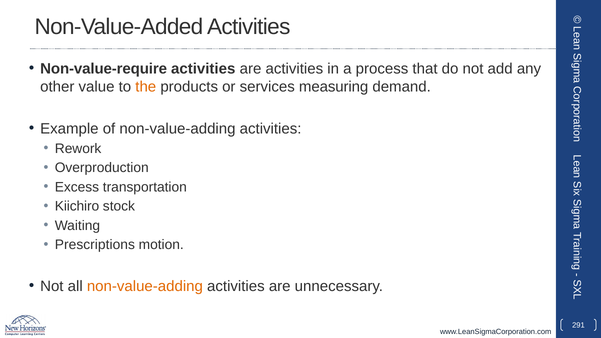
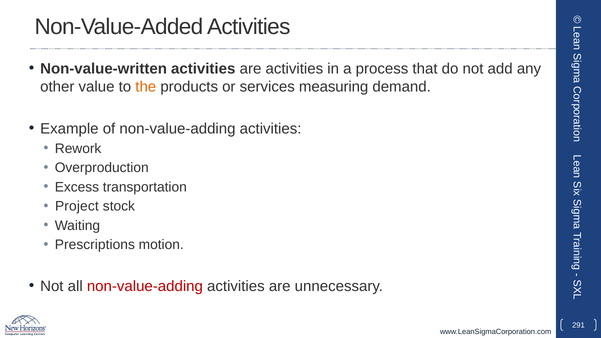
Non-value-require: Non-value-require -> Non-value-written (104, 69)
Kiichiro: Kiichiro -> Project (77, 206)
non-value-adding colour: orange -> red (145, 286)
